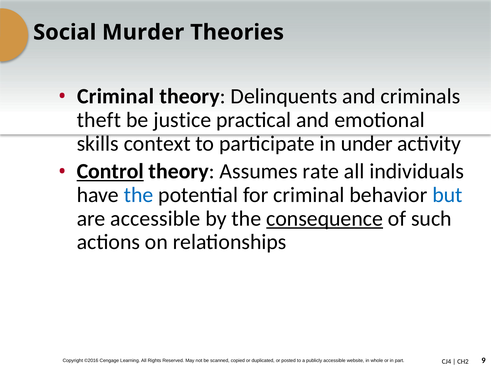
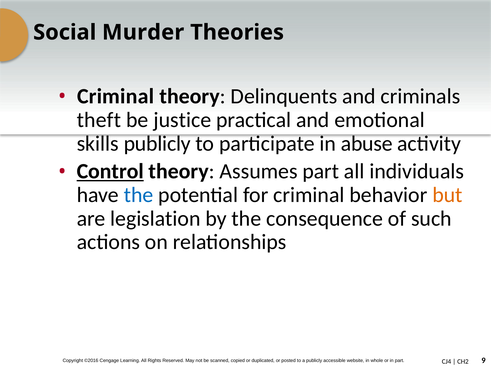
skills context: context -> publicly (157, 144)
under: under -> abuse (367, 144)
Assumes rate: rate -> part (321, 172)
but colour: blue -> orange (447, 195)
are accessible: accessible -> legislation (155, 219)
consequence underline: present -> none (325, 219)
